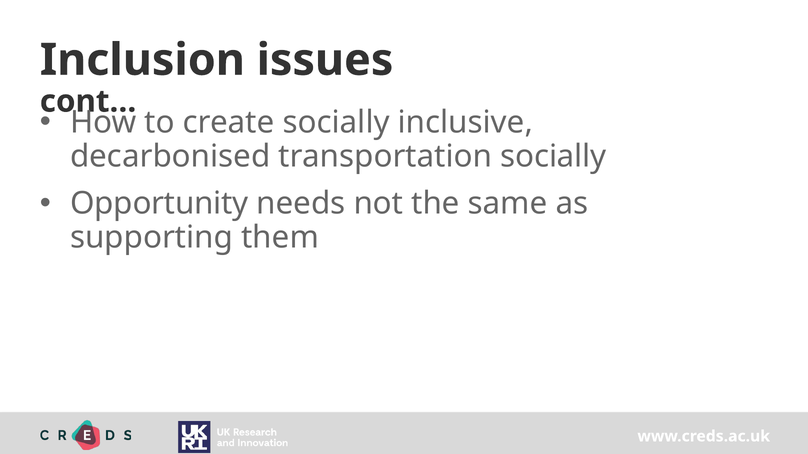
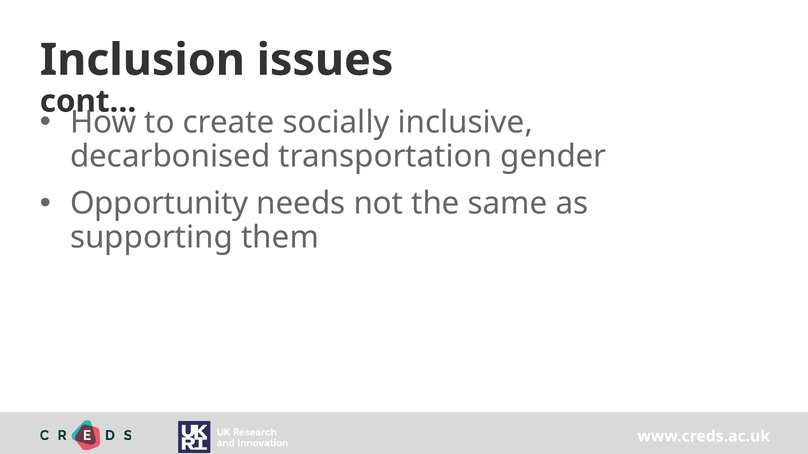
transportation socially: socially -> gender (553, 156)
